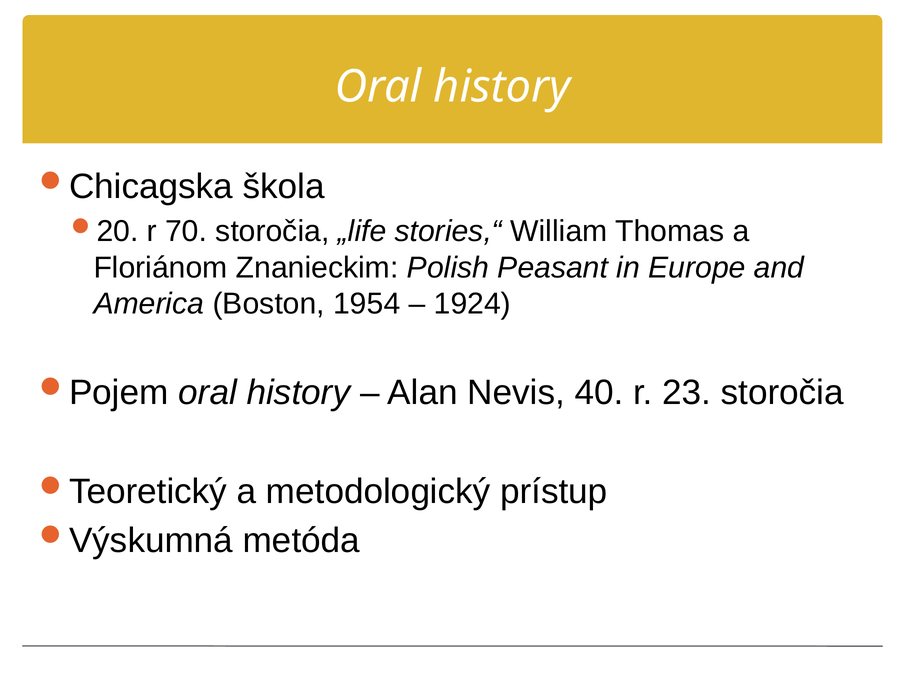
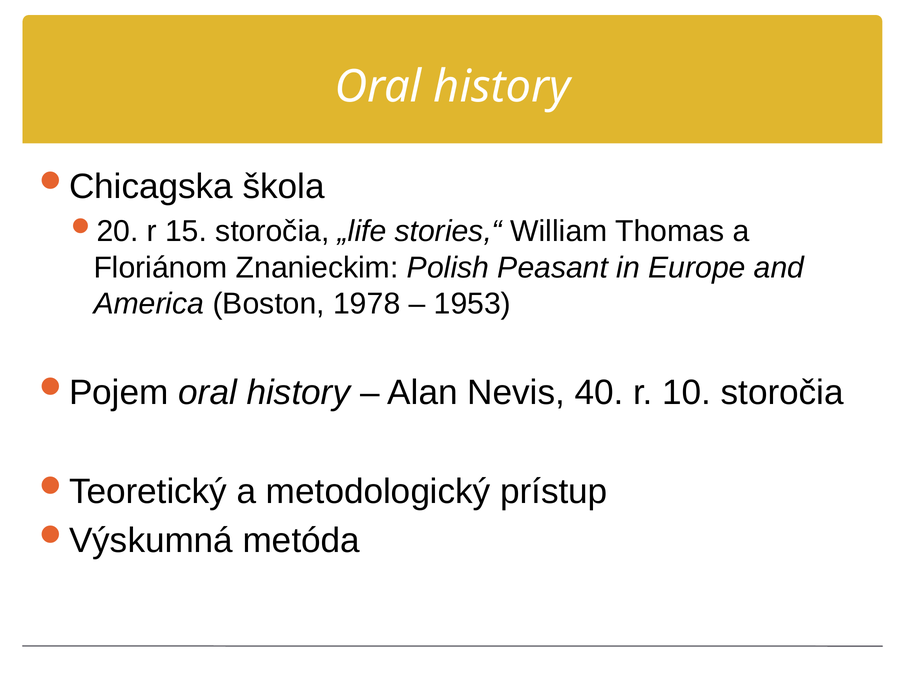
70: 70 -> 15 (186, 231)
1954: 1954 -> 1978 (367, 304)
1924: 1924 -> 1953 (472, 304)
23: 23 -> 10 (687, 393)
